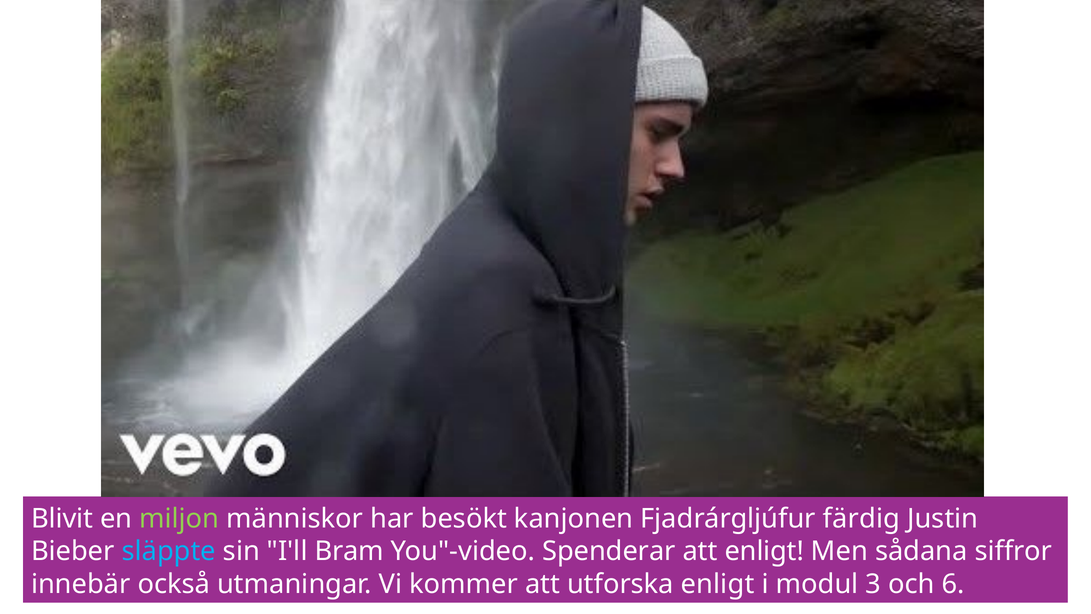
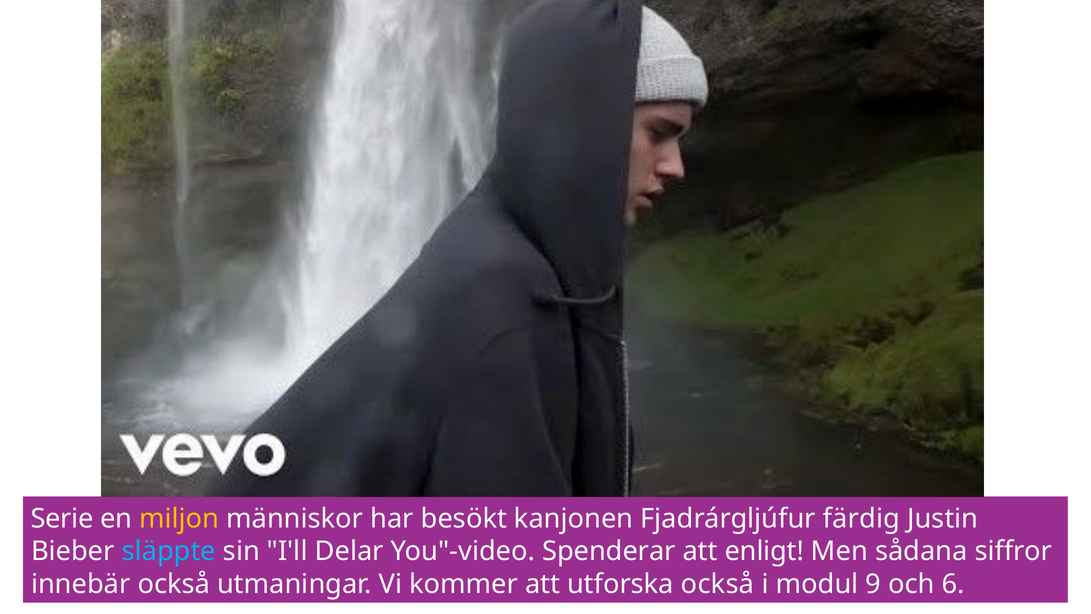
Blivit: Blivit -> Serie (62, 518)
miljon colour: light green -> yellow (179, 518)
Bram: Bram -> Delar (349, 551)
utforska enligt: enligt -> också (718, 584)
3: 3 -> 9 (873, 584)
